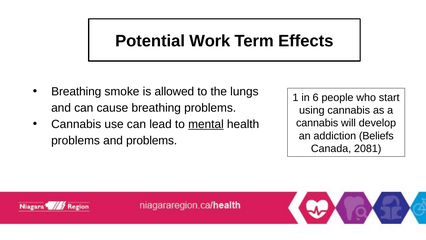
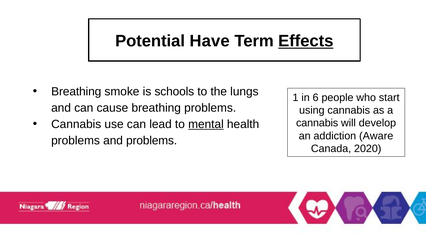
Work: Work -> Have (210, 41)
Effects underline: none -> present (306, 41)
allowed: allowed -> schools (174, 91)
Beliefs: Beliefs -> Aware (376, 136)
2081: 2081 -> 2020 (368, 148)
